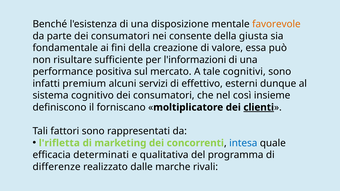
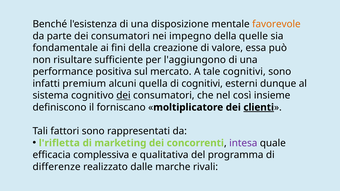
consente: consente -> impegno (190, 36)
giusta: giusta -> quelle (253, 36)
l'informazioni: l'informazioni -> l'aggiungono (195, 60)
servizi: servizi -> quella (153, 84)
di effettivo: effettivo -> cognitivi (202, 84)
dei underline: none -> present (123, 96)
intesa colour: blue -> purple (243, 143)
determinati: determinati -> complessiva (101, 155)
